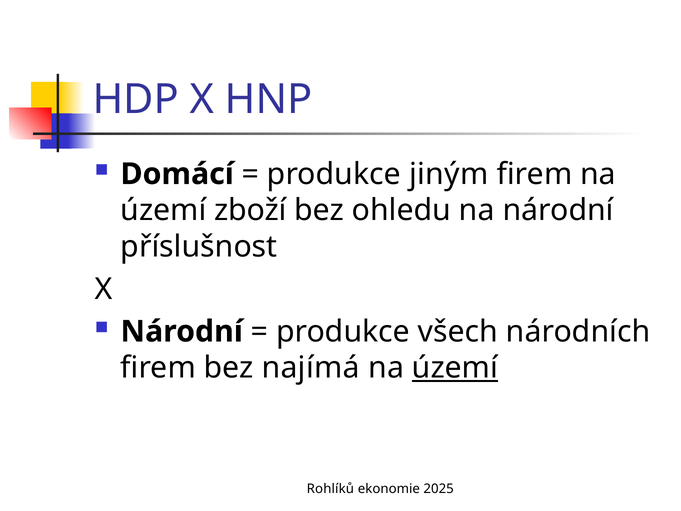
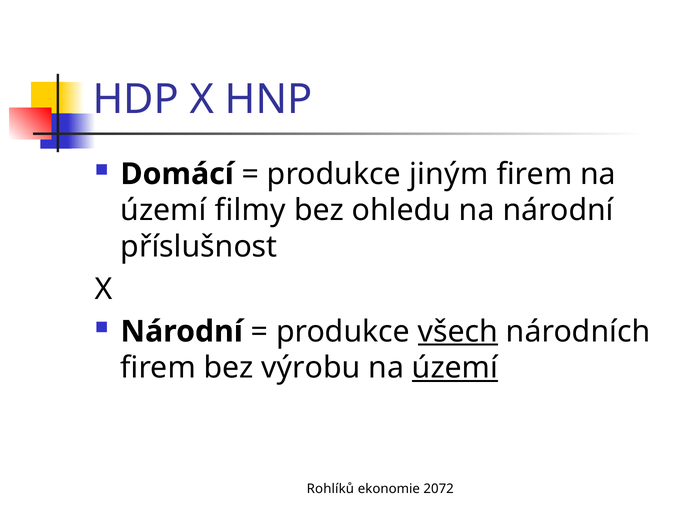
zboží: zboží -> filmy (250, 210)
všech underline: none -> present (458, 331)
najímá: najímá -> výrobu (311, 368)
2025: 2025 -> 2072 (439, 489)
